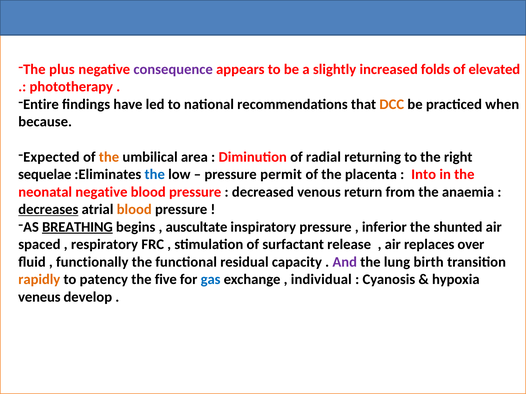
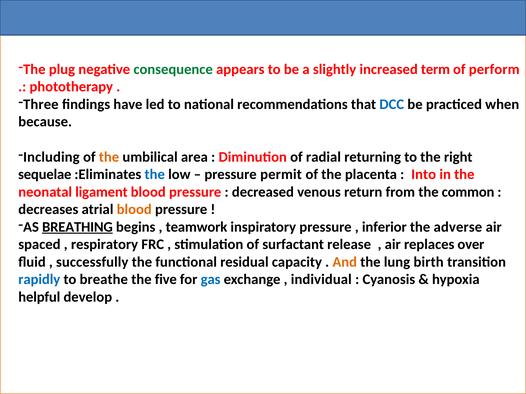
plus: plus -> plug (62, 69)
consequence colour: purple -> green (173, 69)
folds: folds -> term (435, 69)
elevated: elevated -> perform (494, 69)
Entire: Entire -> Three (41, 104)
DCC colour: orange -> blue (392, 104)
Expected: Expected -> Including (51, 157)
neonatal negative: negative -> ligament (101, 192)
anaemia: anaemia -> common (468, 192)
decreases underline: present -> none (48, 210)
auscultate: auscultate -> teamwork (197, 227)
shunted: shunted -> adverse (458, 227)
functionally: functionally -> successfully (92, 262)
And colour: purple -> orange (345, 262)
rapidly colour: orange -> blue (39, 280)
patency: patency -> breathe (104, 280)
veneus: veneus -> helpful (39, 297)
